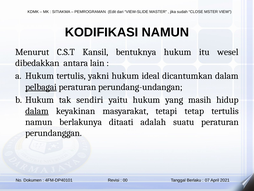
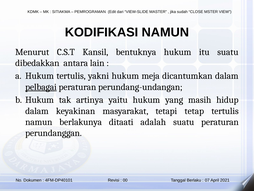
itu wesel: wesel -> suatu (228, 52)
ideal: ideal -> meja (151, 76)
sendiri: sendiri -> artinya (90, 100)
dalam underline: present -> none (37, 111)
